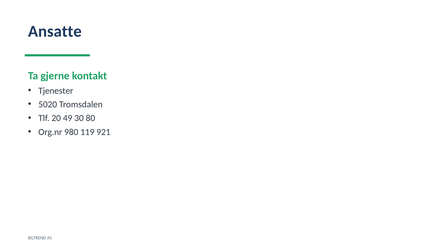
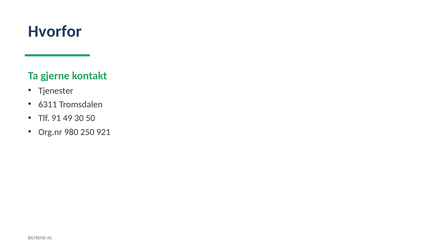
Ansatte: Ansatte -> Hvorfor (55, 31)
5020: 5020 -> 6311 (48, 104)
20: 20 -> 91 (56, 118)
80: 80 -> 50 (90, 118)
119: 119 -> 250 (87, 132)
